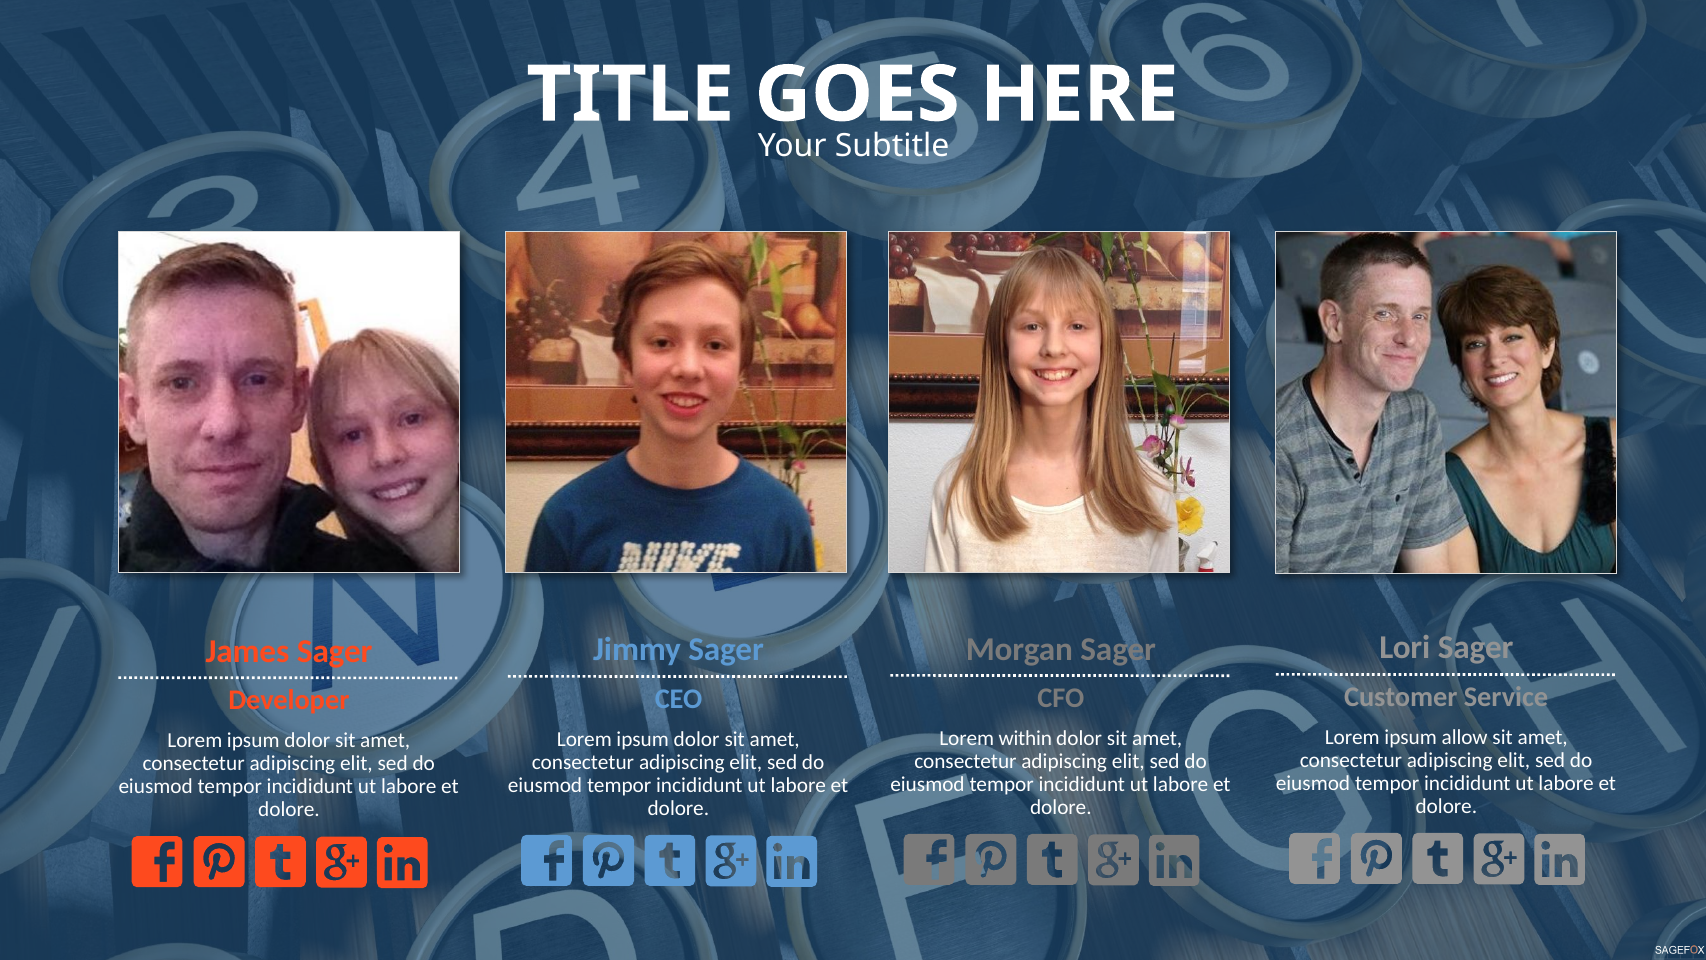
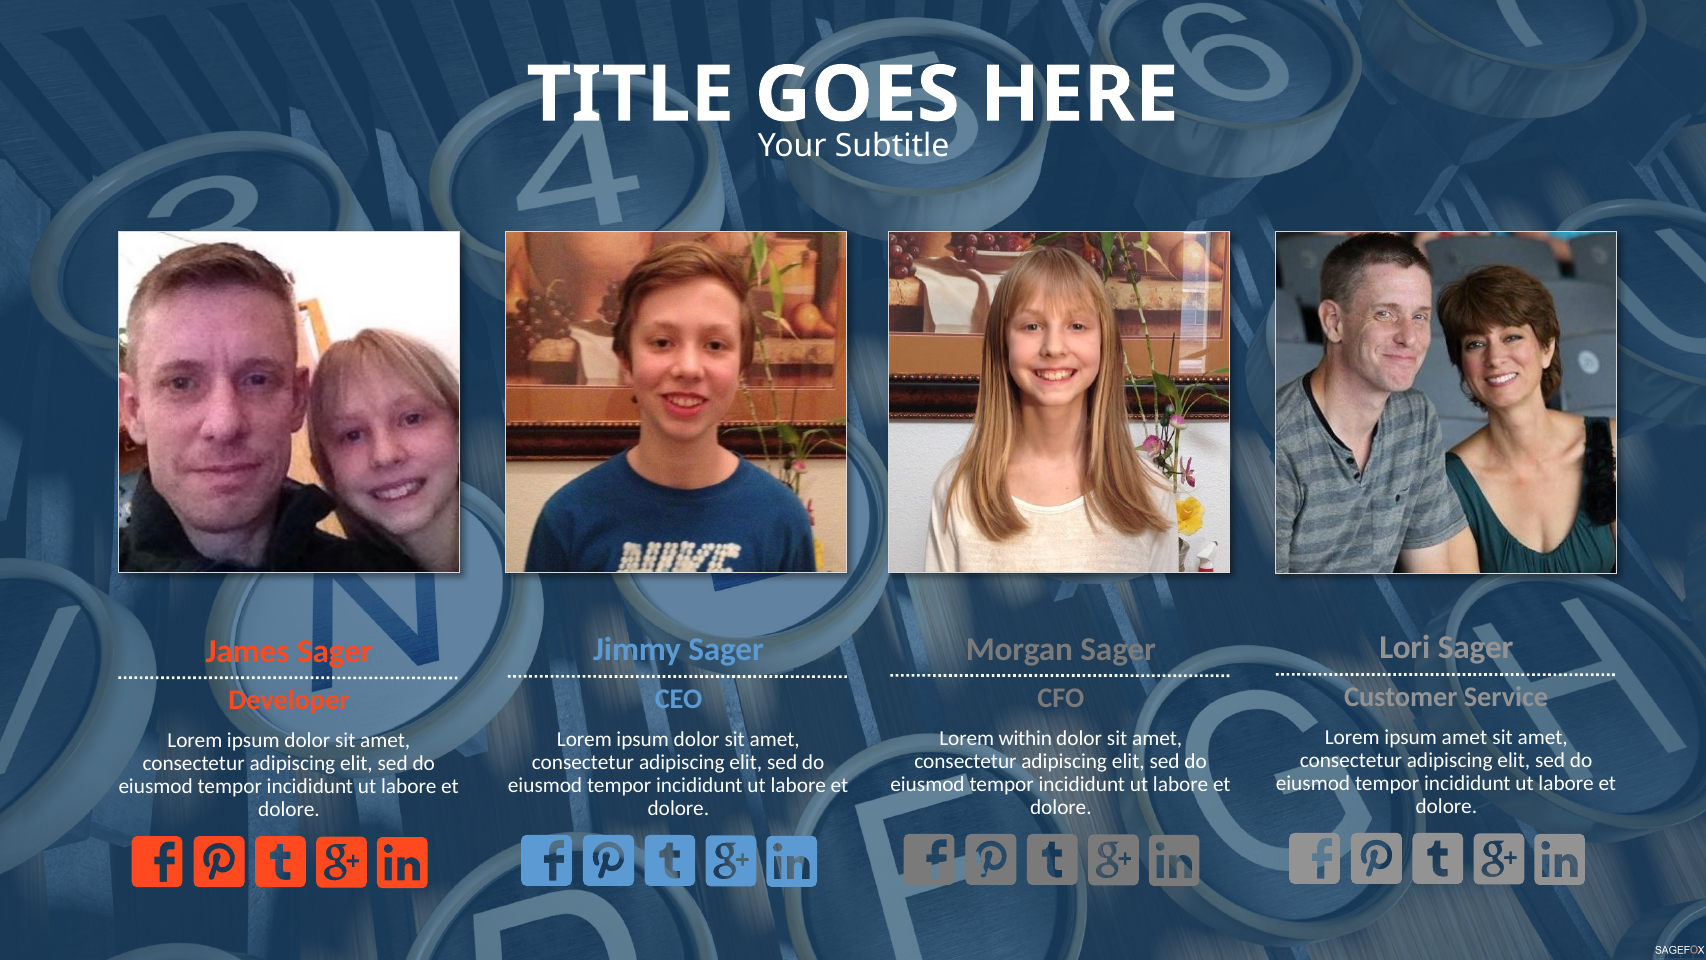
ipsum allow: allow -> amet (1465, 737)
